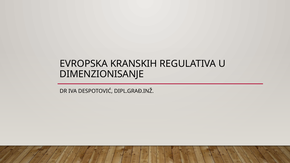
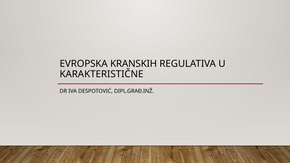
DIMENZIONISANJE: DIMENZIONISANJE -> KARAKTERISTIČNE (102, 74)
